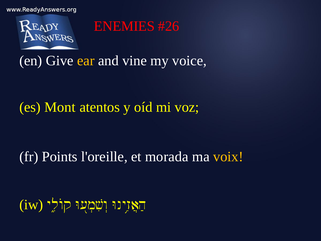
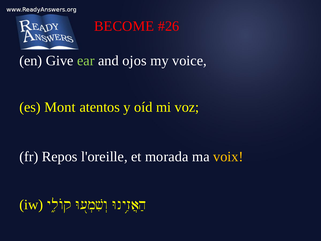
ENEMIES: ENEMIES -> BECOME (124, 26)
ear colour: yellow -> light green (86, 61)
vine: vine -> ojos (134, 61)
Points: Points -> Repos (60, 157)
